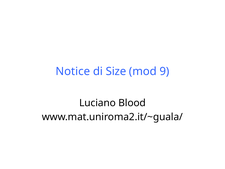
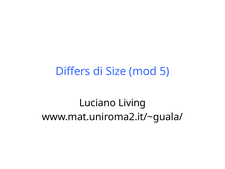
Notice: Notice -> Differs (73, 71)
9: 9 -> 5 (164, 71)
Blood: Blood -> Living (132, 103)
